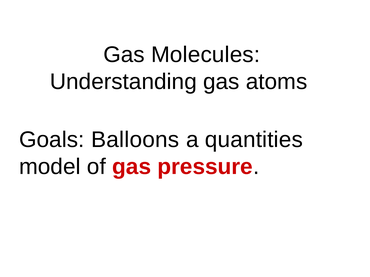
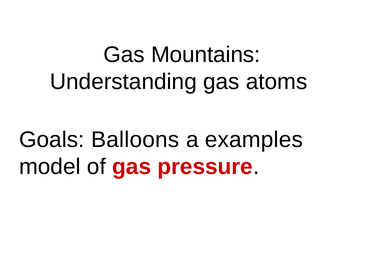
Molecules: Molecules -> Mountains (206, 55)
quantities: quantities -> examples (254, 140)
